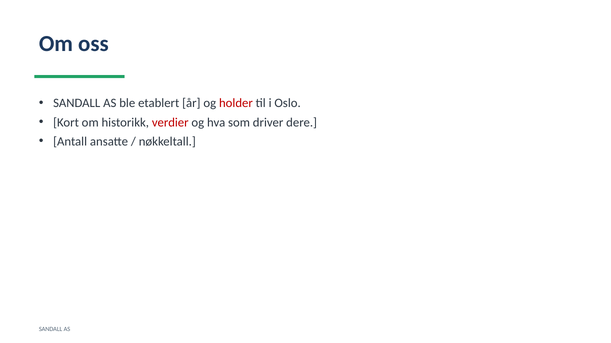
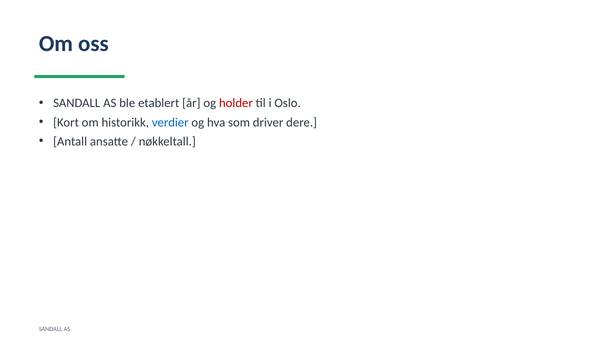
verdier colour: red -> blue (170, 123)
